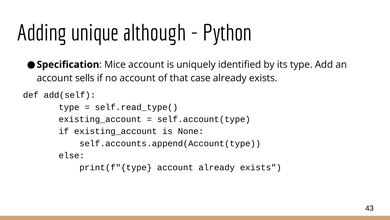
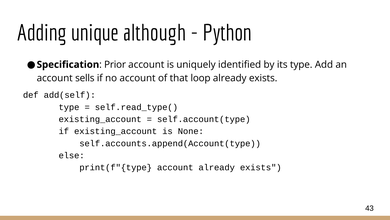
Mice: Mice -> Prior (115, 64)
case: case -> loop (201, 78)
